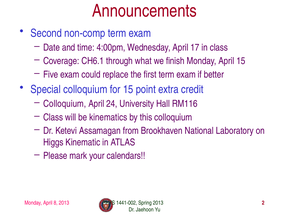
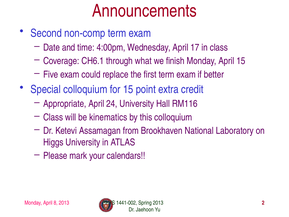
Colloquium: Colloquium -> Appropriate (65, 104)
Higgs Kinematic: Kinematic -> University (83, 142)
